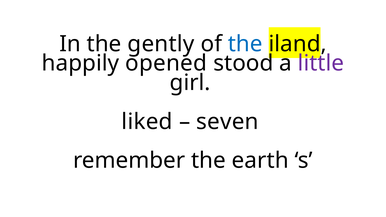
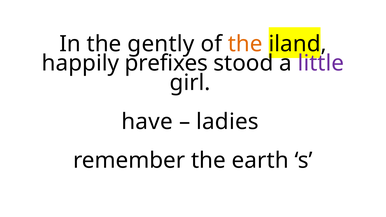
the colour: blue -> orange (245, 44)
opened: opened -> prefixes (166, 63)
liked: liked -> have (147, 122)
seven: seven -> ladies (227, 122)
